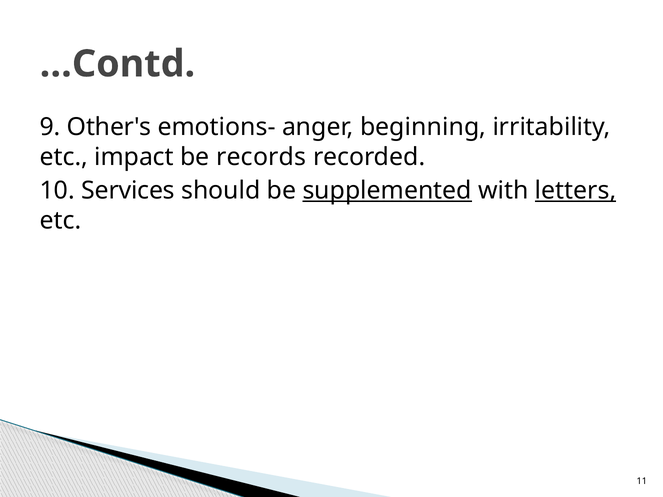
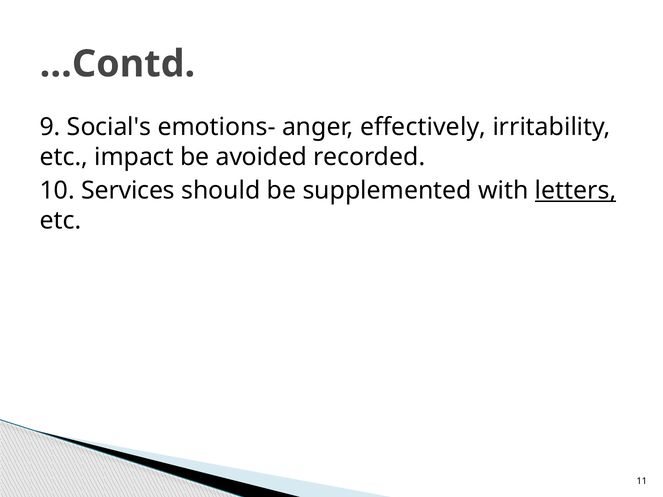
Other's: Other's -> Social's (109, 127)
beginning: beginning -> effectively (423, 127)
records: records -> avoided (261, 157)
supplemented underline: present -> none (387, 191)
